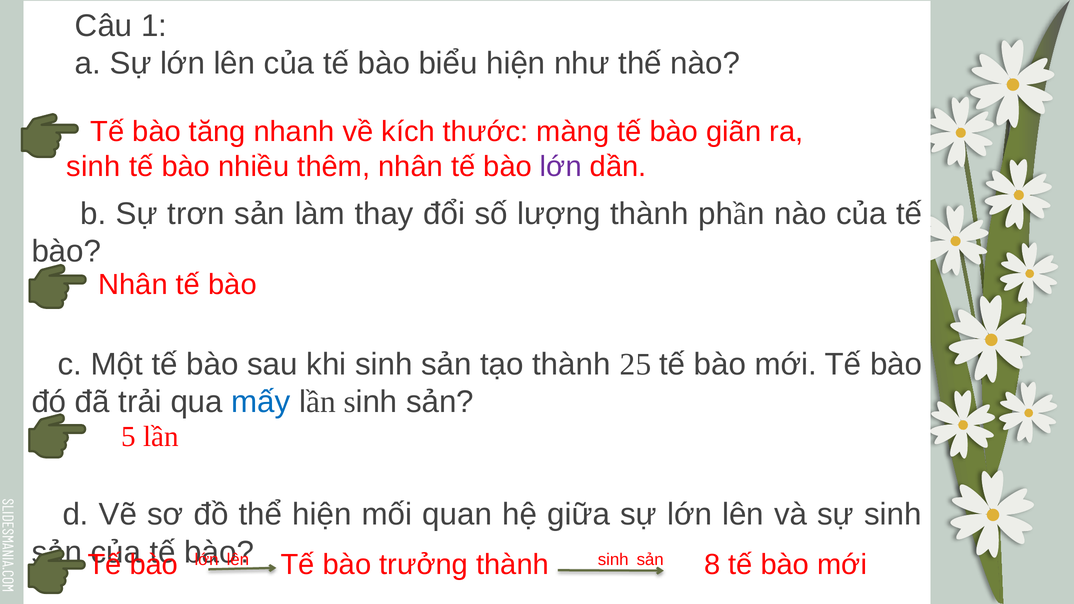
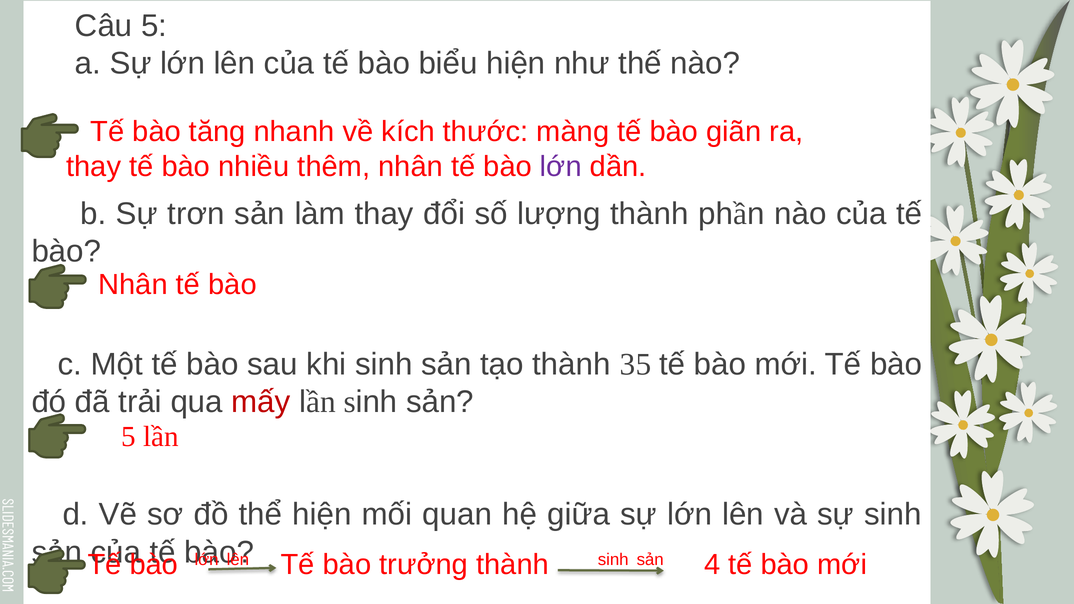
Câu 1: 1 -> 5 (154, 26)
sinh: sinh -> thay (94, 167)
25: 25 -> 35 (636, 364)
mấy colour: blue -> red (261, 402)
8: 8 -> 4 (712, 565)
